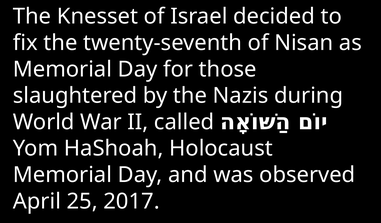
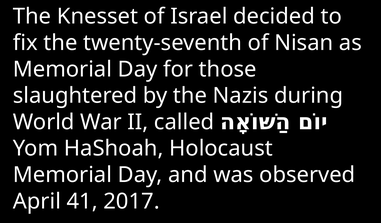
25: 25 -> 41 (82, 201)
